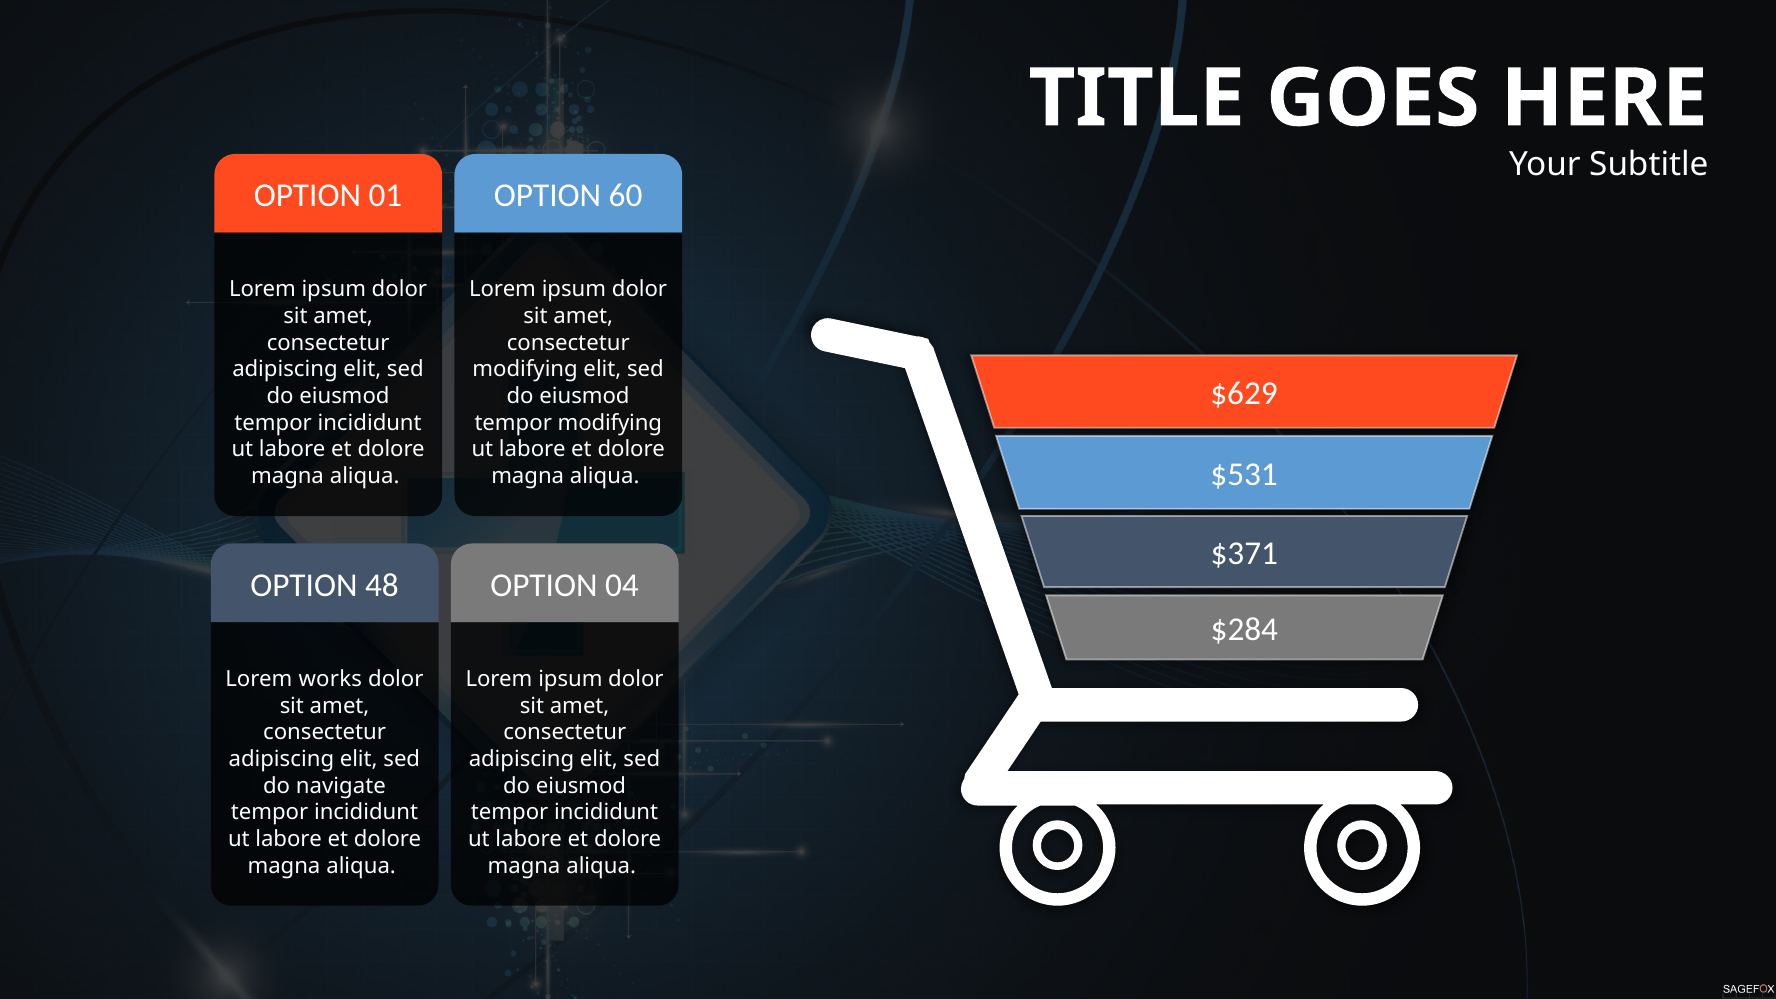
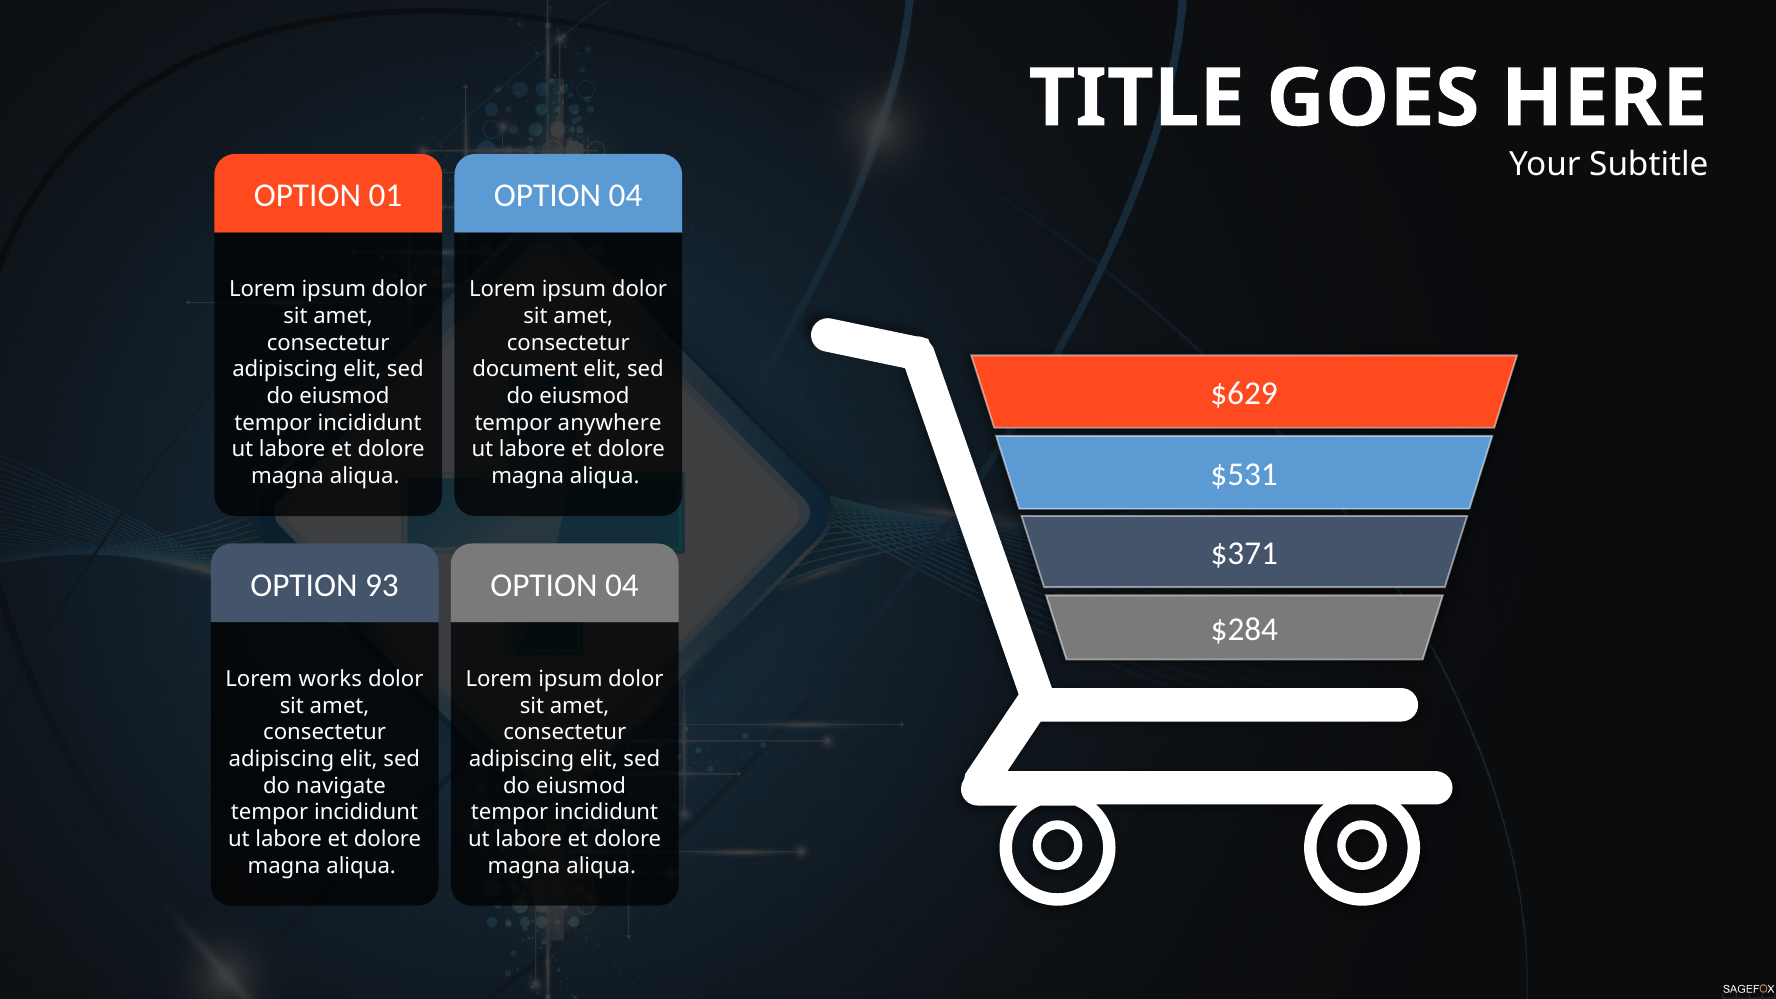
60: 60 -> 04 (626, 196)
modifying: modifying -> document (525, 370)
tempor modifying: modifying -> anywhere (610, 423)
48: 48 -> 93 (382, 585)
